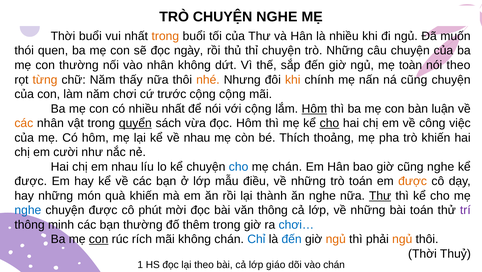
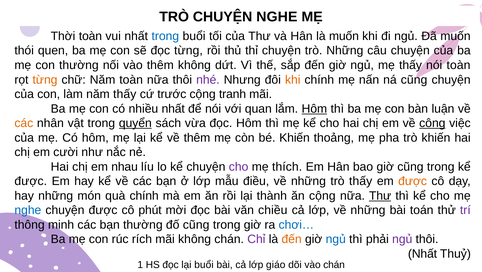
Thời buổi: buổi -> toàn (90, 36)
trong colour: orange -> blue (165, 36)
là nhiều: nhiều -> muốn (344, 36)
đọc ngày: ngày -> từng (188, 51)
vào nhân: nhân -> thêm (160, 65)
mẹ toàn: toàn -> thấy (411, 65)
nói theo: theo -> toàn (459, 65)
Năm thấy: thấy -> toàn (131, 80)
nhé colour: orange -> purple (208, 80)
năm chơi: chơi -> thấy (125, 94)
cộng cộng: cộng -> tranh (233, 94)
với cộng: cộng -> quan (258, 109)
cho underline: present -> none (329, 123)
công underline: none -> present (432, 123)
về nhau: nhau -> thêm (197, 138)
bé Thích: Thích -> Khiến (295, 138)
cho colour: blue -> purple (239, 167)
mẹ chán: chán -> thích (287, 167)
giờ cũng nghe: nghe -> trong (441, 167)
trò toán: toán -> thấy (361, 181)
quà khiến: khiến -> chính (144, 196)
ăn nghe: nghe -> cộng (322, 196)
văn thông: thông -> chiều (273, 210)
đố thêm: thêm -> cũng (196, 225)
con underline: present -> none (99, 239)
Chỉ colour: blue -> purple (256, 239)
đến colour: blue -> orange (292, 239)
ngủ colour: orange -> blue (336, 239)
ngủ colour: orange -> purple (402, 239)
Thời: Thời -> Nhất (423, 254)
lại theo: theo -> buổi (204, 264)
